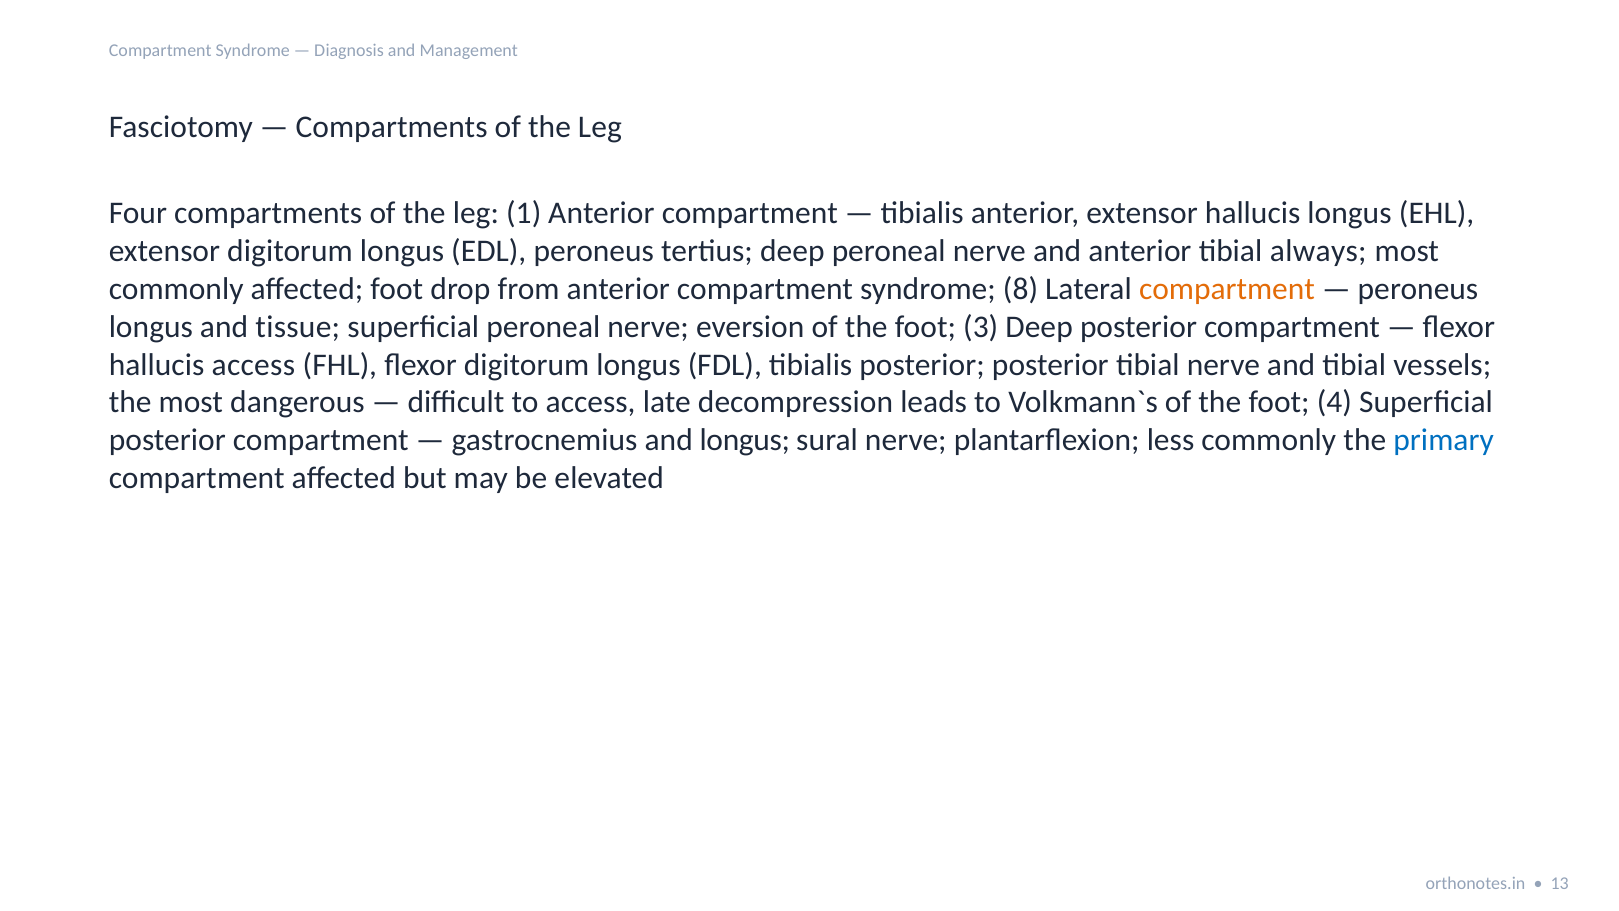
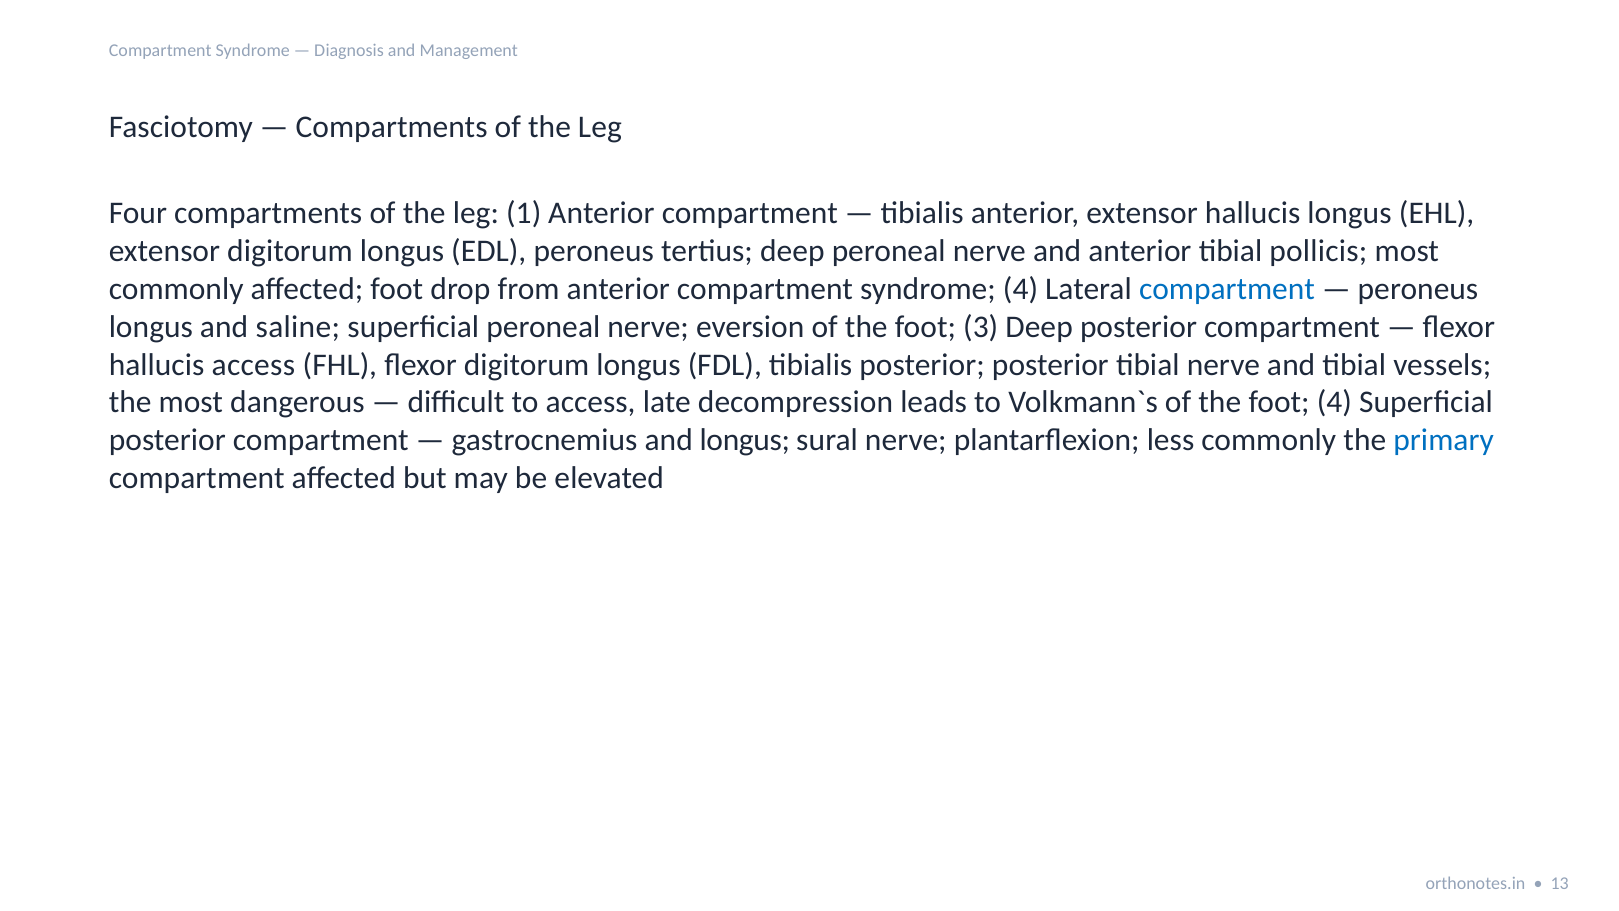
always: always -> pollicis (1318, 251)
syndrome 8: 8 -> 4 (1020, 289)
compartment colour: orange -> blue (1227, 289)
tissue: tissue -> saline (298, 327)
